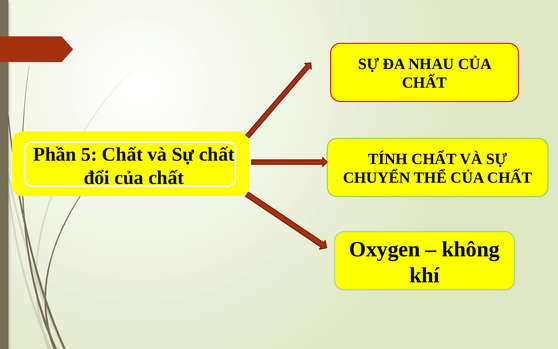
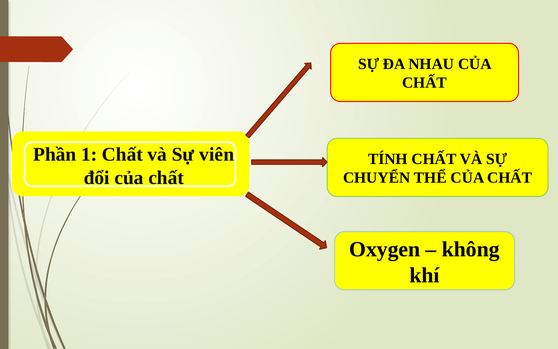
5: 5 -> 1 (89, 154)
Sự chất: chất -> viên (217, 154)
